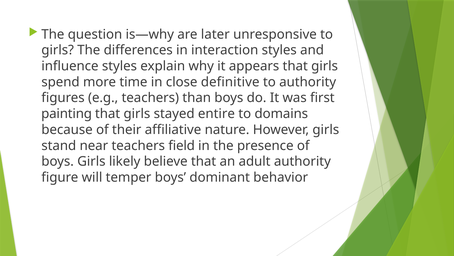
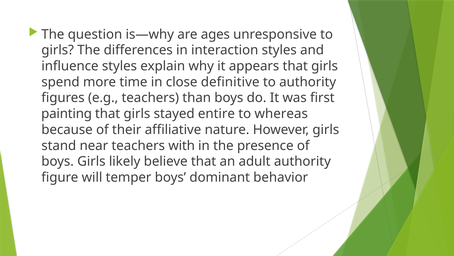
later: later -> ages (215, 34)
domains: domains -> whereas (281, 114)
field: field -> with (182, 145)
